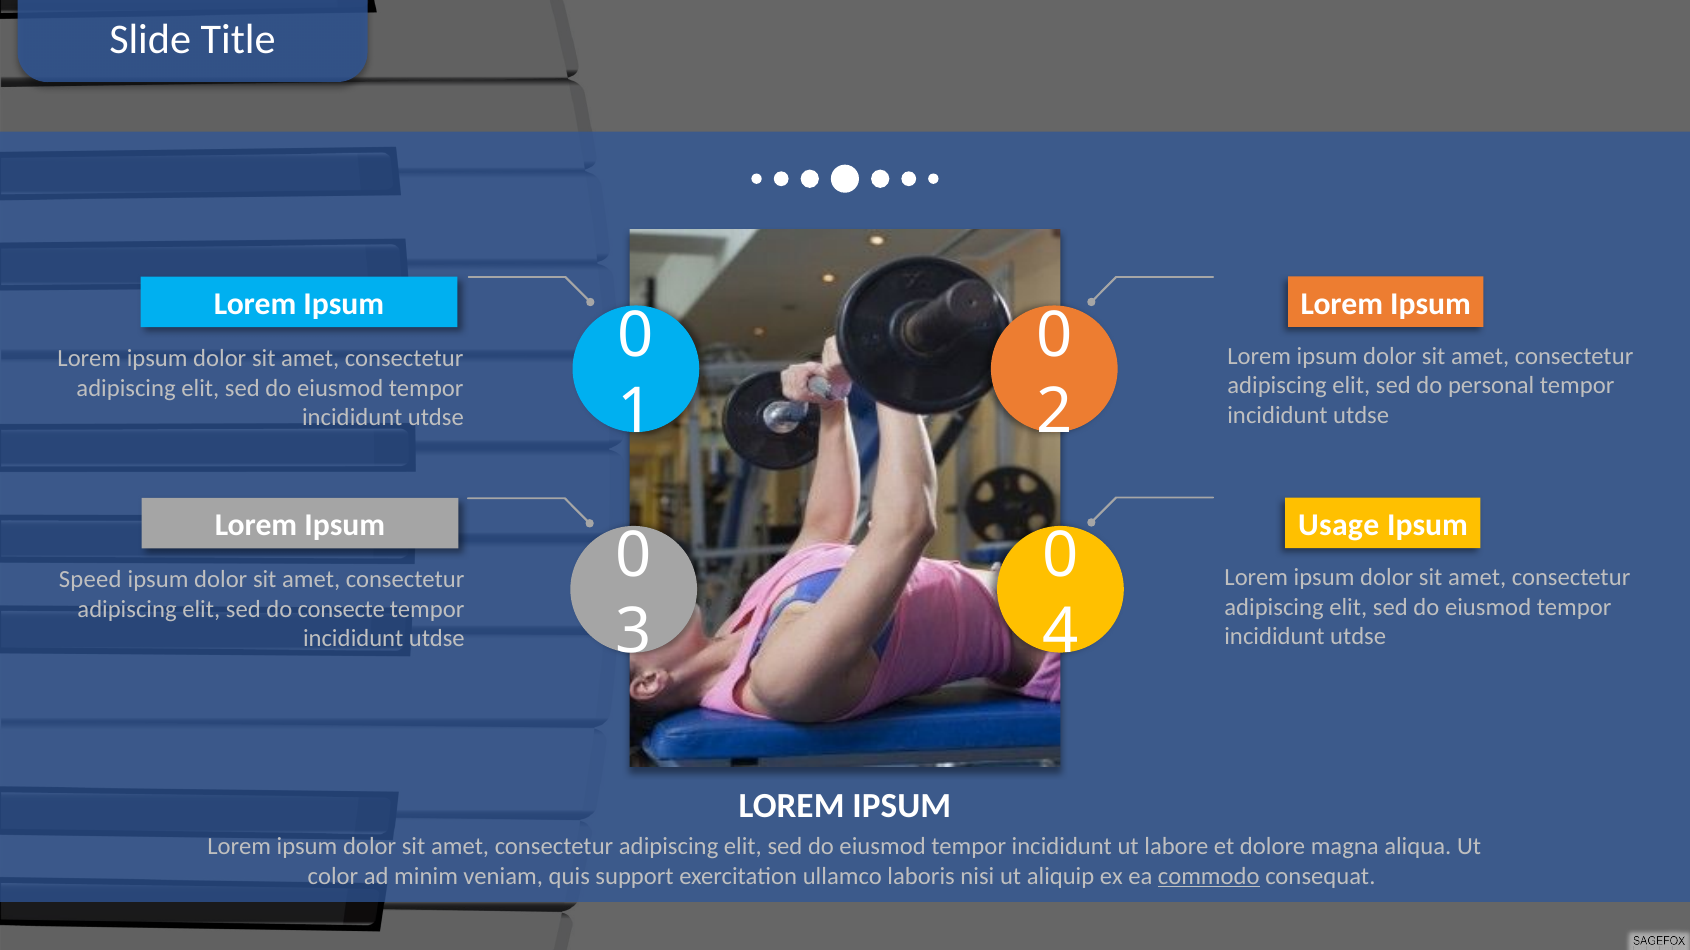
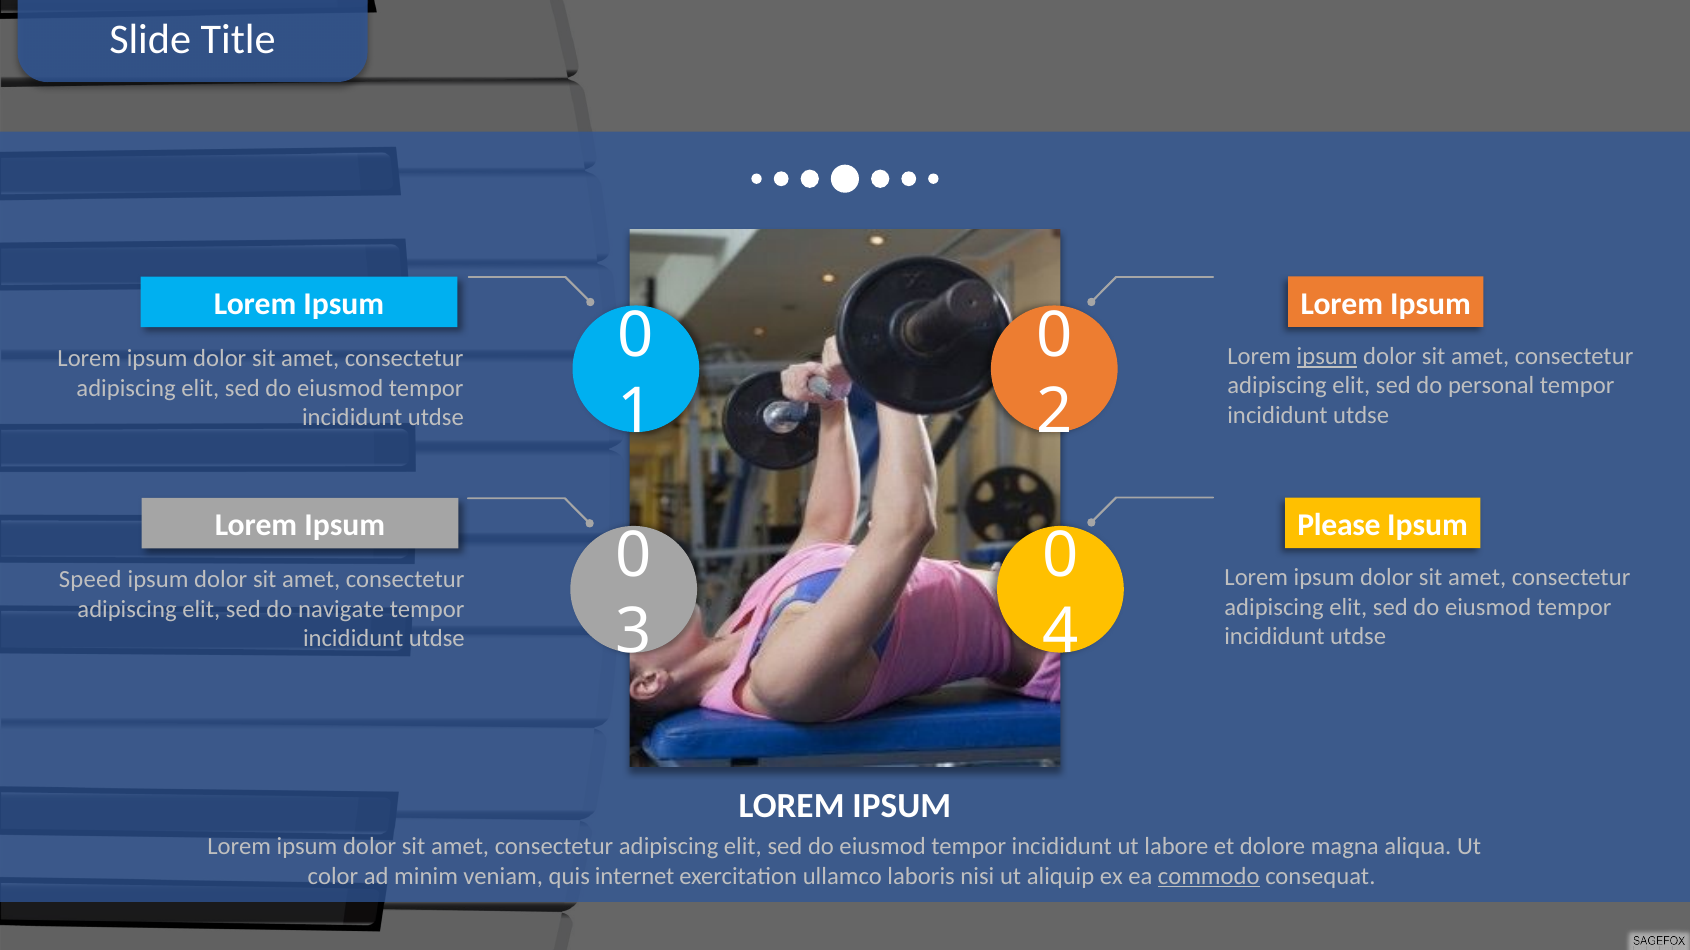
ipsum underline: none -> present (1327, 356)
Usage: Usage -> Please (1339, 525)
consecte: consecte -> navigate (341, 610)
support: support -> internet (635, 877)
